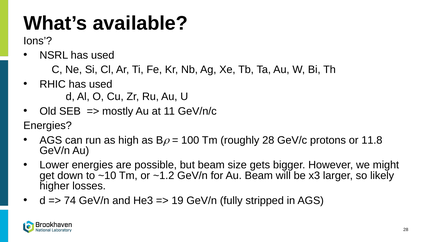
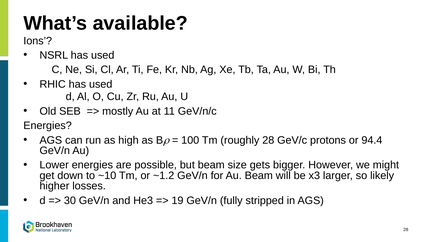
11.8: 11.8 -> 94.4 (372, 140)
74: 74 -> 30 (70, 200)
